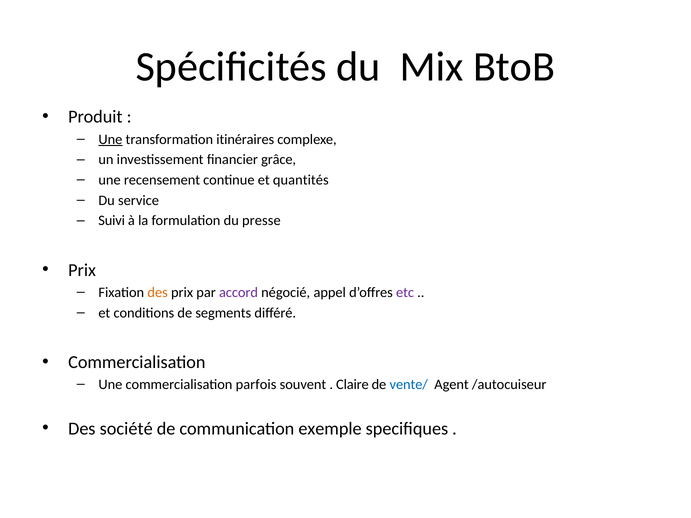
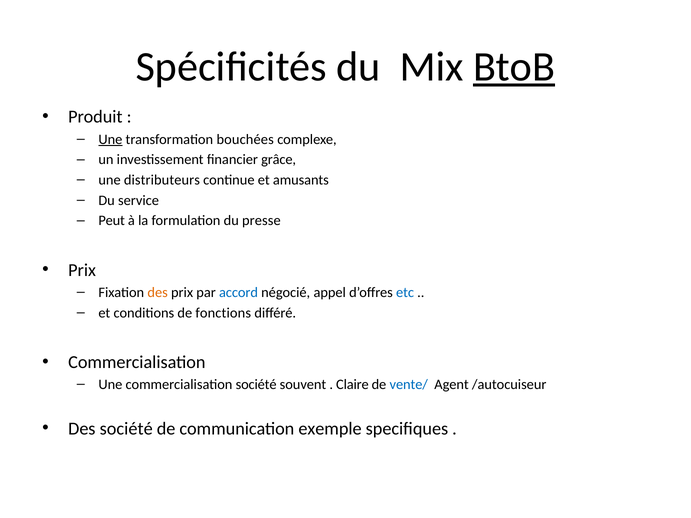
BtoB underline: none -> present (514, 67)
itinéraires: itinéraires -> bouchées (245, 139)
recensement: recensement -> distributeurs (162, 180)
quantités: quantités -> amusants (301, 180)
Suivi: Suivi -> Peut (112, 221)
accord colour: purple -> blue (238, 293)
etc colour: purple -> blue (405, 293)
segments: segments -> fonctions (223, 313)
commercialisation parfois: parfois -> société (256, 385)
